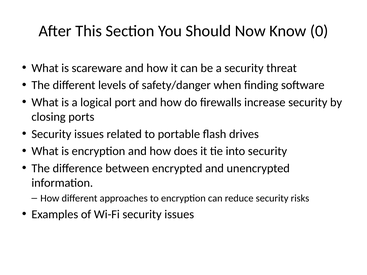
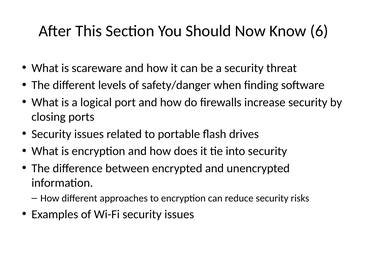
0: 0 -> 6 (319, 31)
